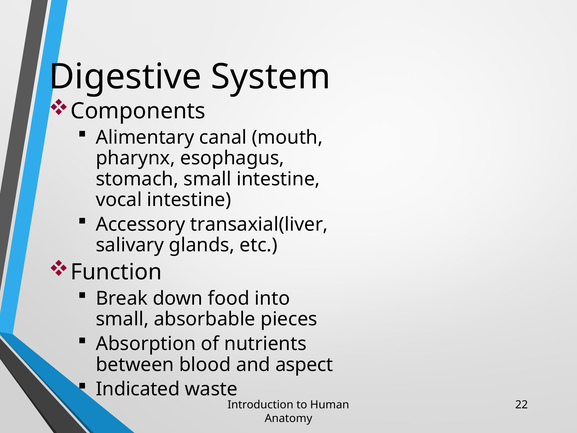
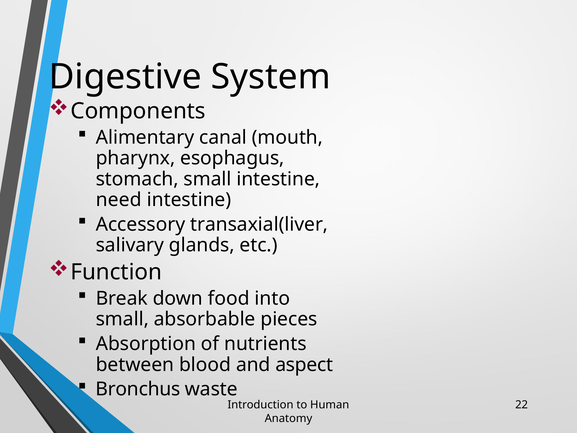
vocal: vocal -> need (119, 200)
Indicated: Indicated -> Bronchus (138, 389)
